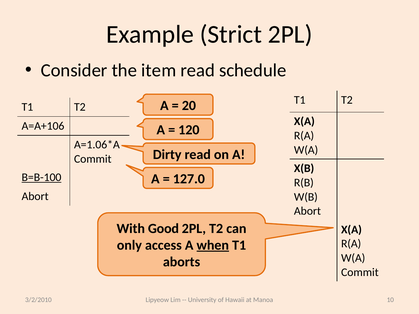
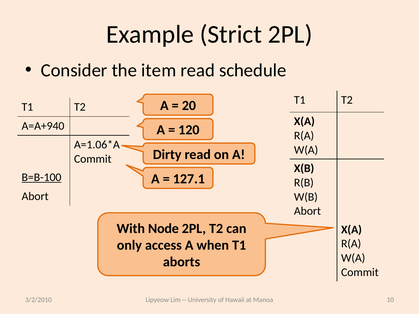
A=A+106: A=A+106 -> A=A+940 (43, 126)
127.0: 127.0 -> 127.1 (189, 179)
Good: Good -> Node (163, 229)
when underline: present -> none (213, 245)
